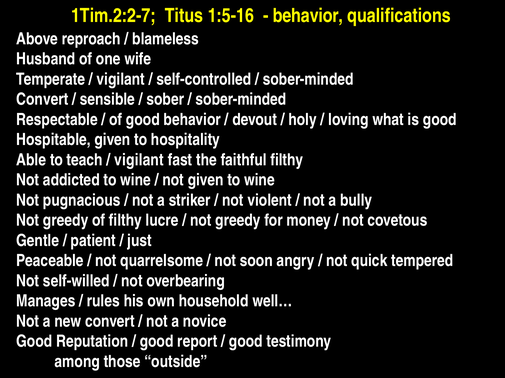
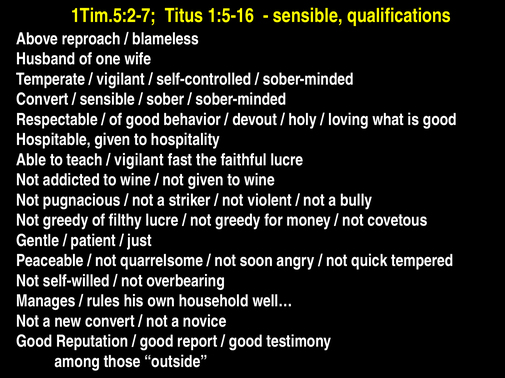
1Tim.2:2-7: 1Tim.2:2-7 -> 1Tim.5:2-7 (113, 16)
behavior: behavior -> sensible (308, 16)
faithful filthy: filthy -> lucre (287, 160)
